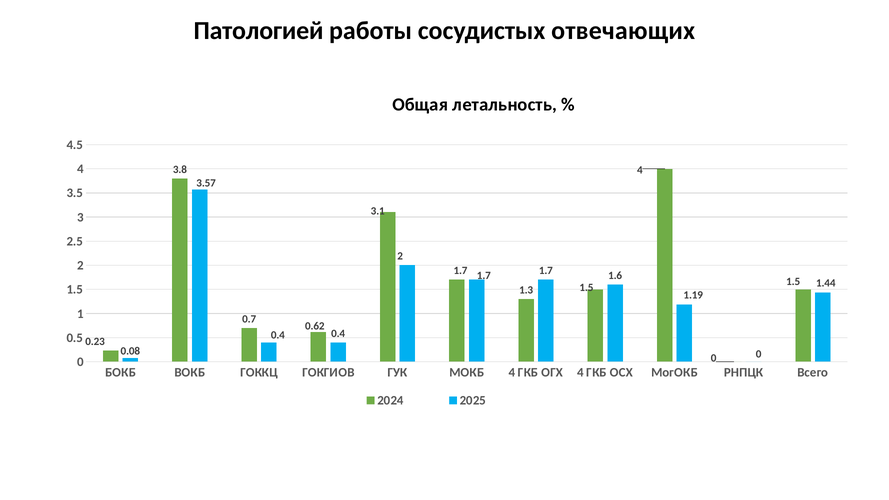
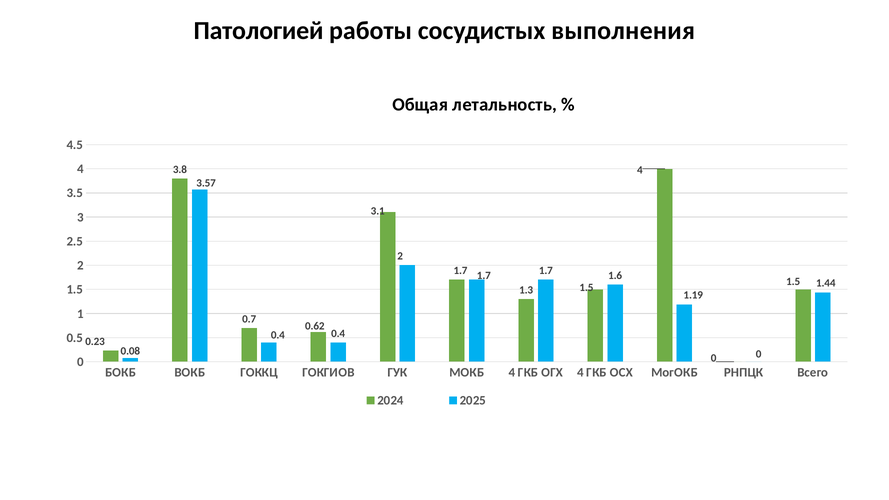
отвечающих: отвечающих -> выполнения (623, 31)
